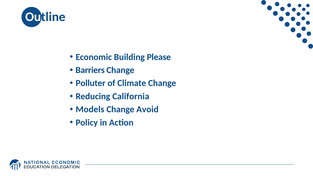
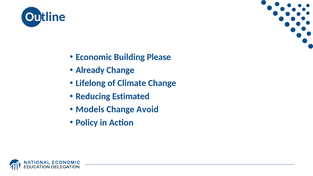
Barriers: Barriers -> Already (90, 70)
Polluter: Polluter -> Lifelong (91, 83)
California: California -> Estimated (131, 96)
